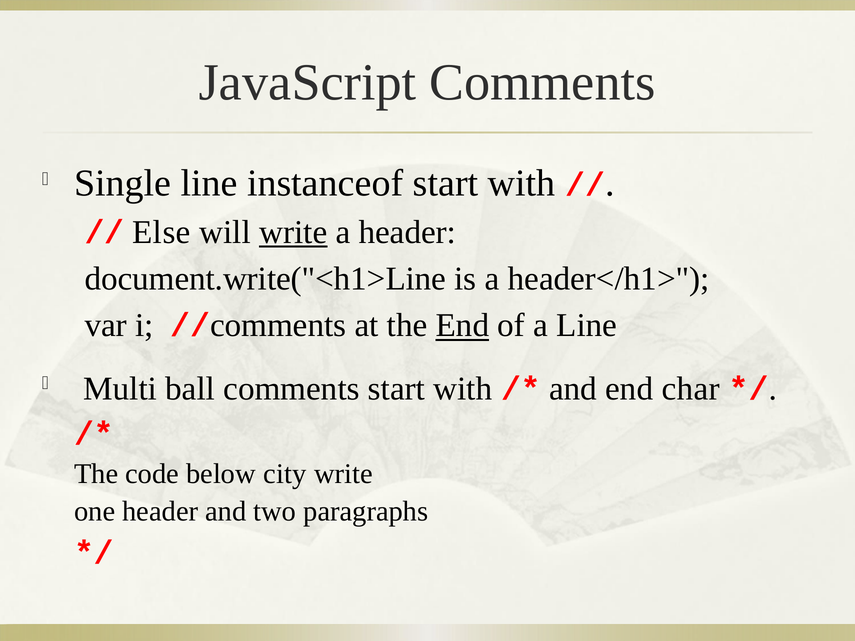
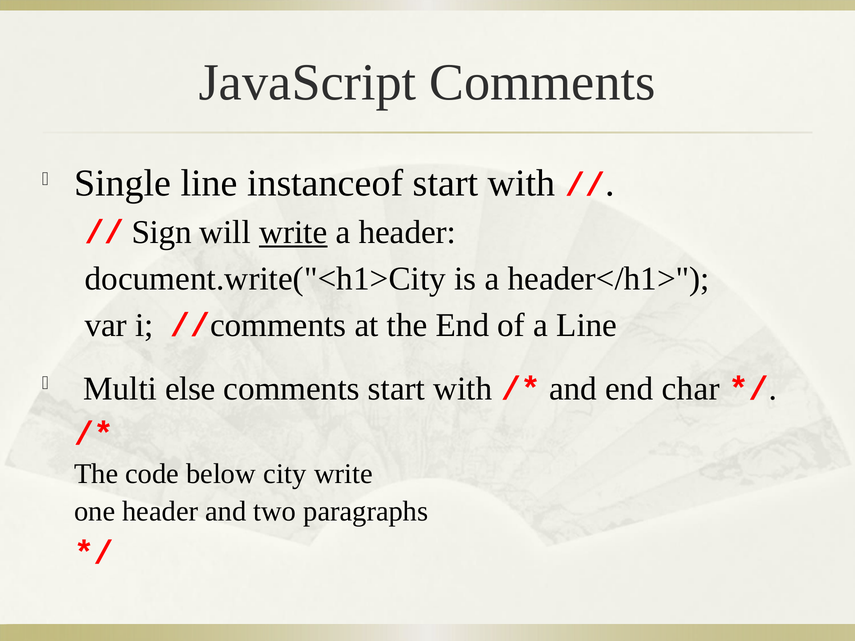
Else: Else -> Sign (162, 232)
document.write("<h1>Line: document.write("<h1>Line -> document.write("<h1>City (265, 279)
End underline: present -> none (462, 326)
ball: ball -> else (190, 389)
